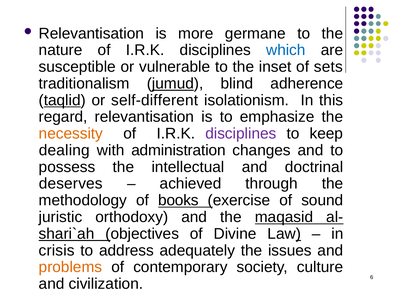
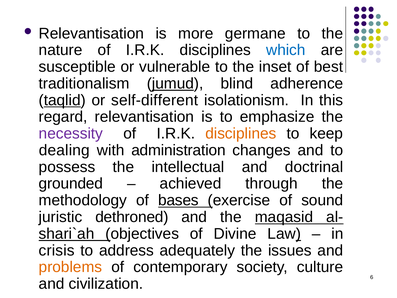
sets: sets -> best (328, 67)
necessity colour: orange -> purple (71, 133)
disciplines colour: purple -> orange (241, 133)
deserves: deserves -> grounded (71, 183)
books: books -> bases (178, 200)
orthodoxy: orthodoxy -> dethroned (132, 217)
